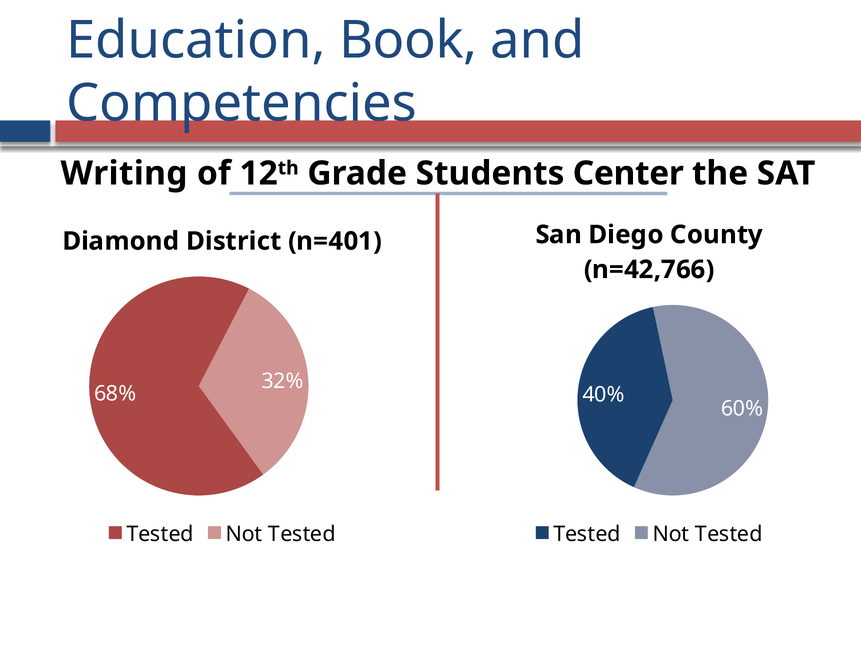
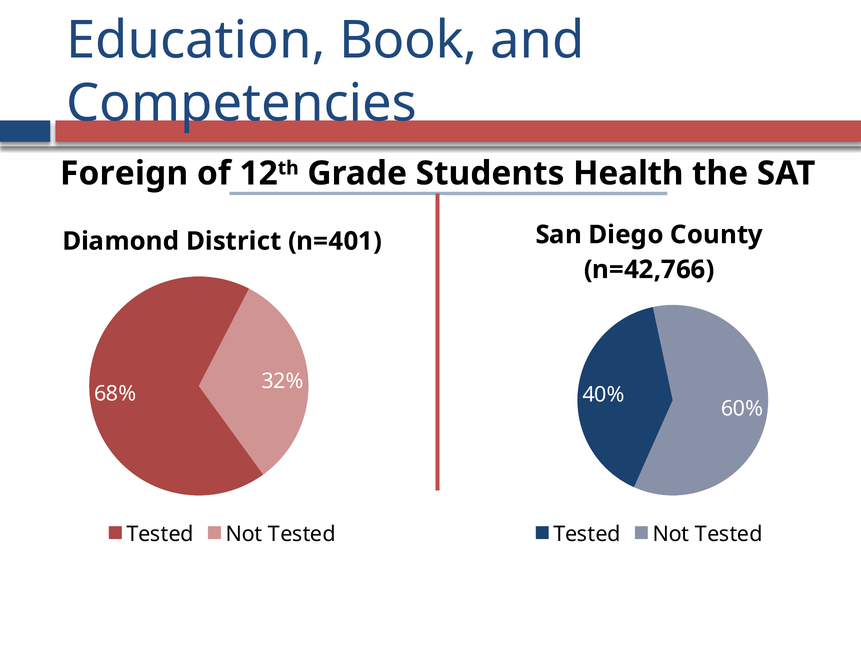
Writing: Writing -> Foreign (124, 174)
Center: Center -> Health (628, 174)
